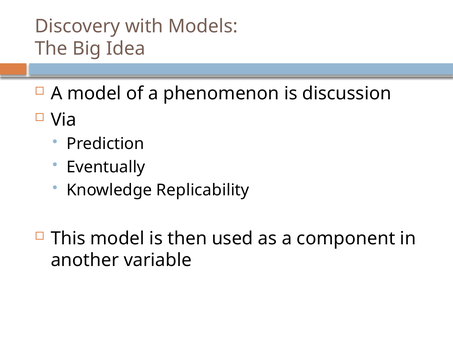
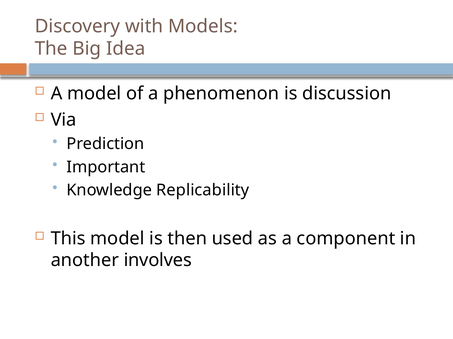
Eventually: Eventually -> Important (106, 167)
variable: variable -> involves (158, 261)
